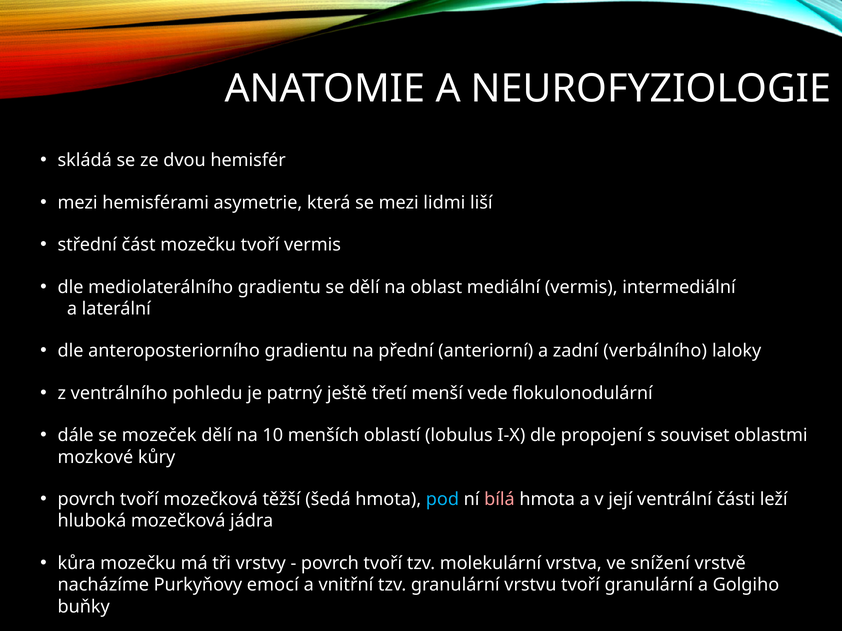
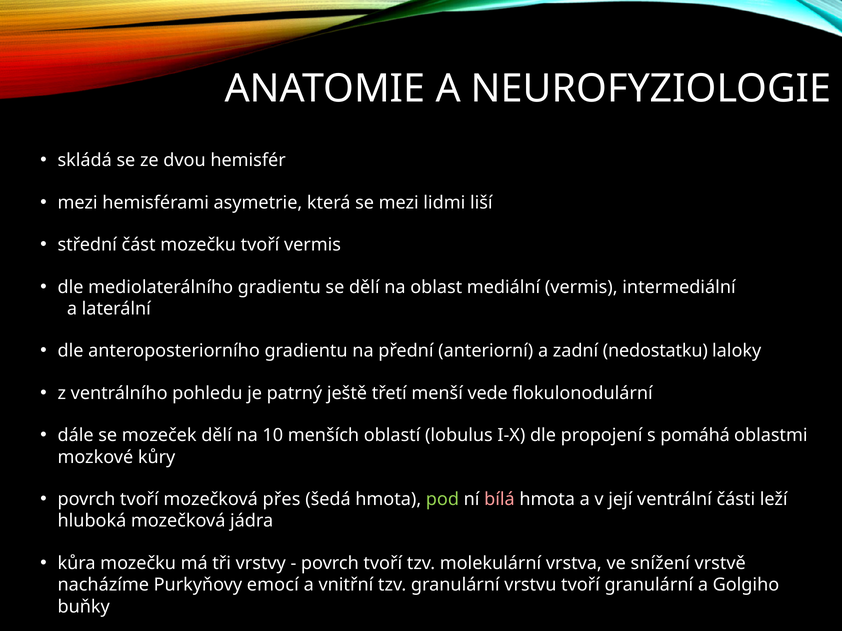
verbálního: verbálního -> nedostatku (655, 351)
souviset: souviset -> pomáhá (695, 436)
těžší: těžší -> přes (281, 500)
pod colour: light blue -> light green (442, 500)
